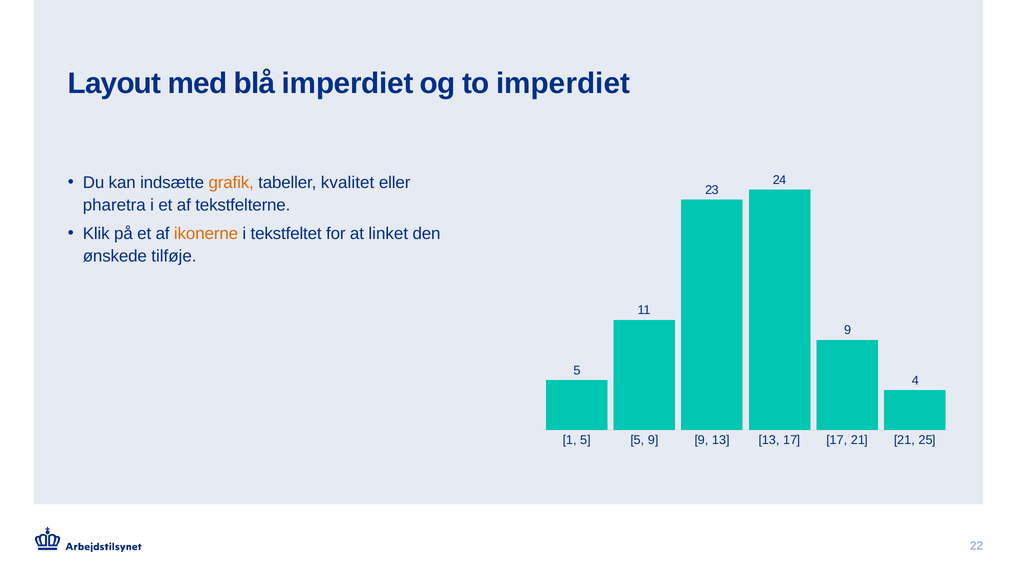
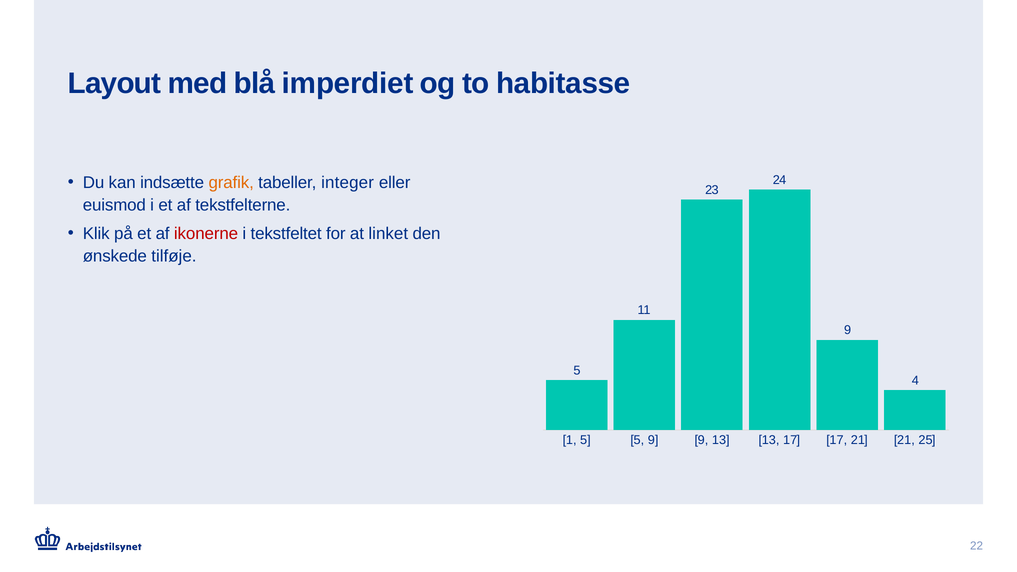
to imperdiet: imperdiet -> habitasse (563, 84)
kvalitet: kvalitet -> integer (348, 183)
pharetra: pharetra -> euismod (114, 205)
ikonerne colour: orange -> red (206, 234)
